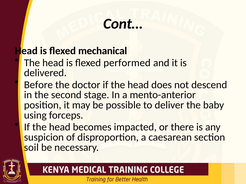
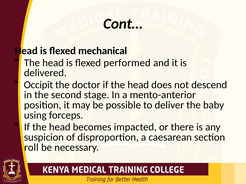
Before: Before -> Occipit (38, 85)
soil: soil -> roll (31, 148)
